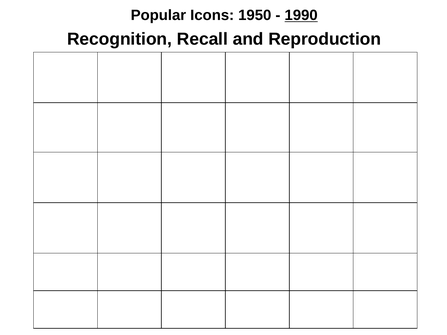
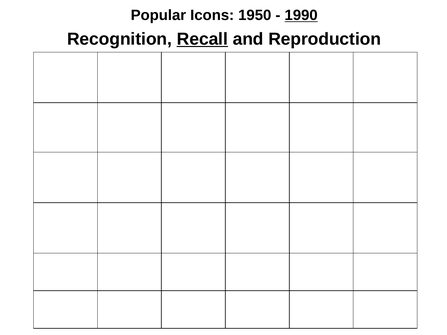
Recall underline: none -> present (202, 39)
